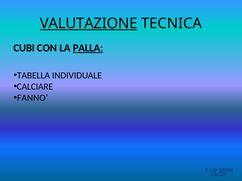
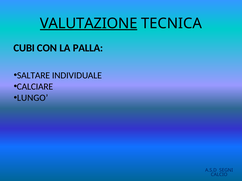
PALLA underline: present -> none (88, 48)
TABELLA: TABELLA -> SALTARE (33, 76)
FANNO: FANNO -> LUNGO (33, 98)
